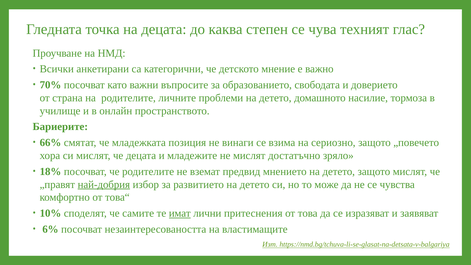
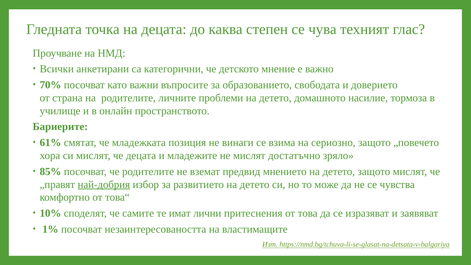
66%: 66% -> 61% (50, 143)
18%: 18% -> 85% (50, 171)
имат underline: present -> none (180, 213)
6%: 6% -> 1% (50, 229)
